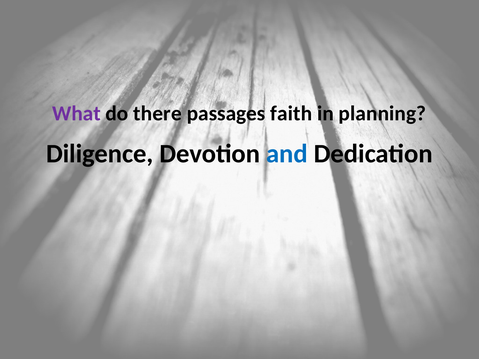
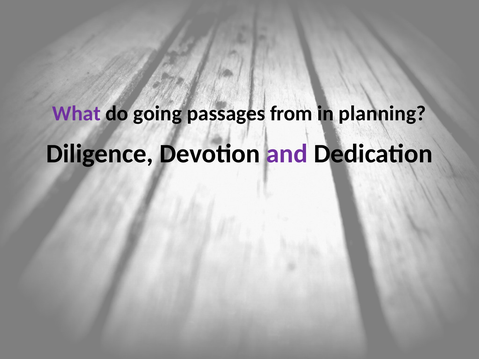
there: there -> going (158, 113)
faith: faith -> from (291, 113)
and colour: blue -> purple (287, 154)
